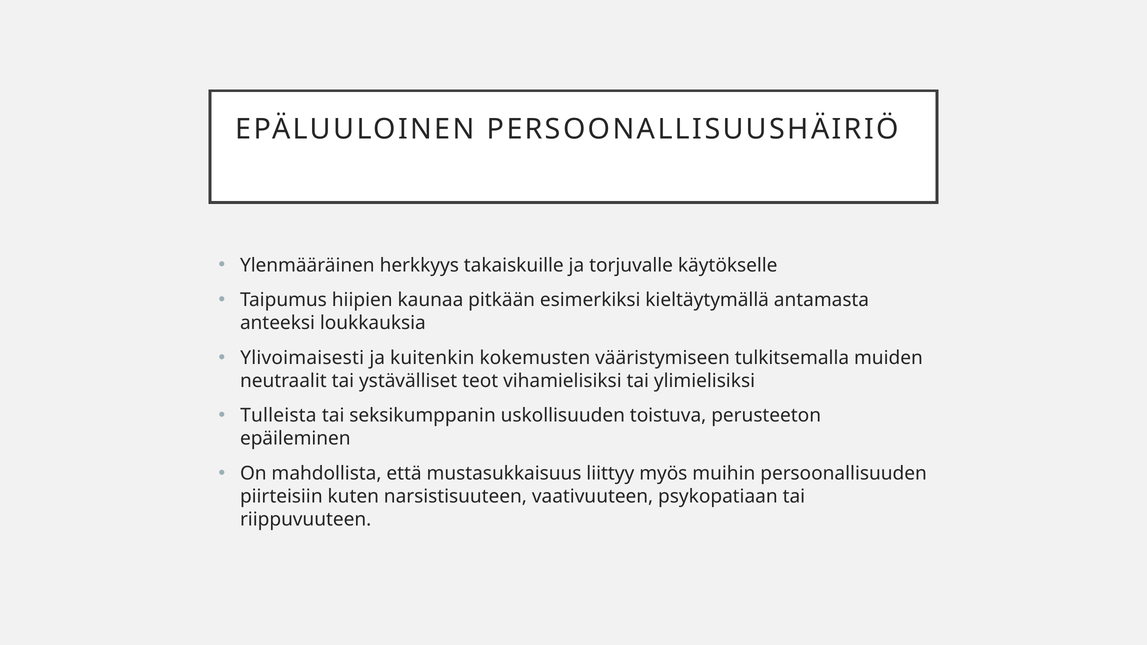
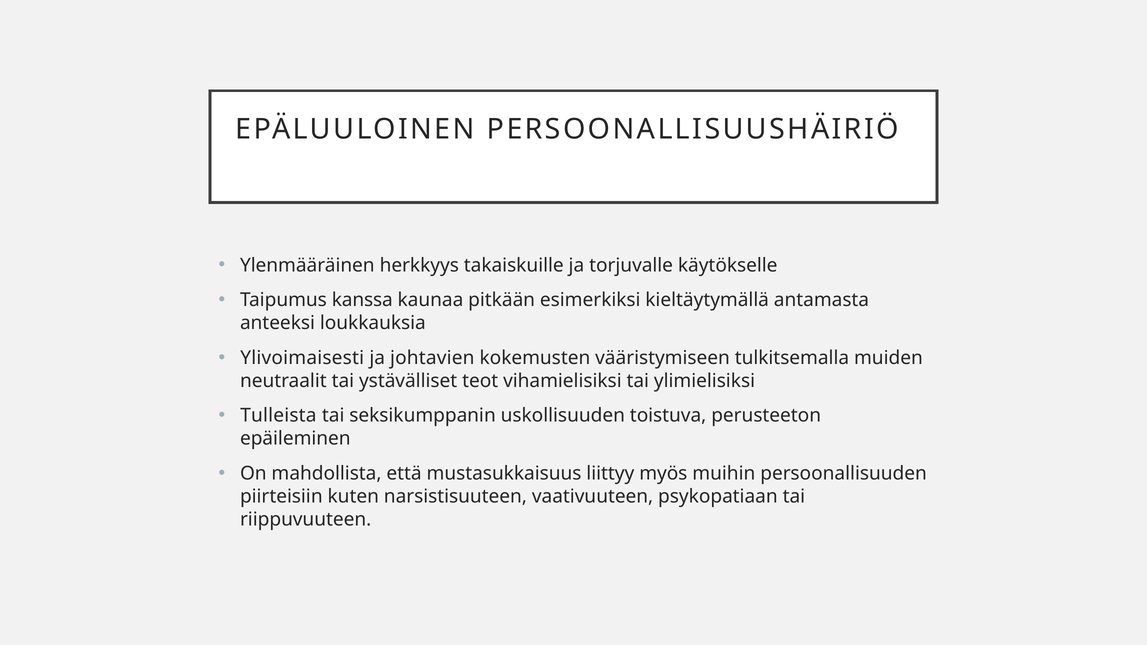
hiipien: hiipien -> kanssa (362, 300)
kuitenkin: kuitenkin -> johtavien (432, 358)
